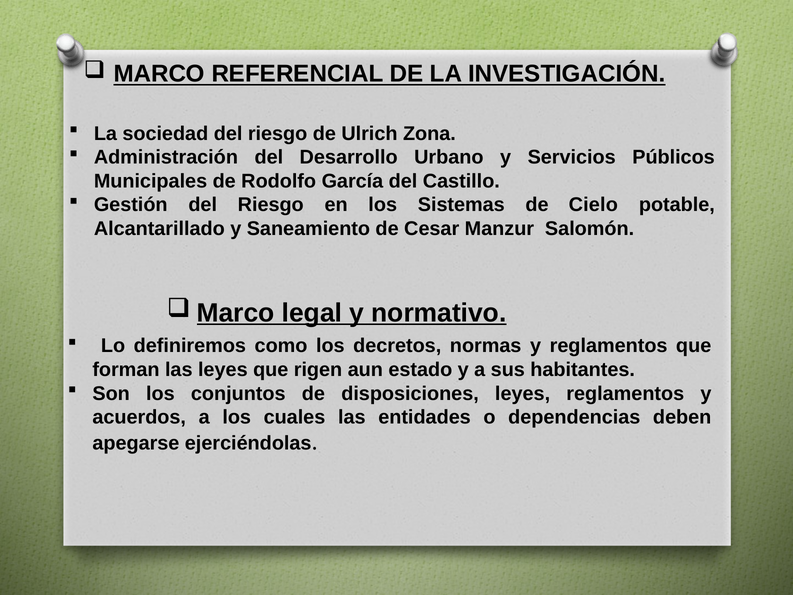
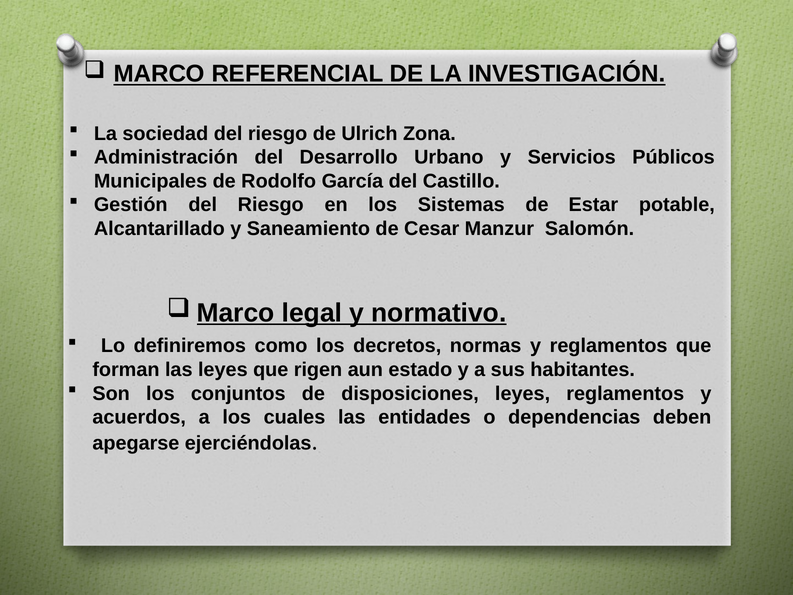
Cielo: Cielo -> Estar (593, 205)
